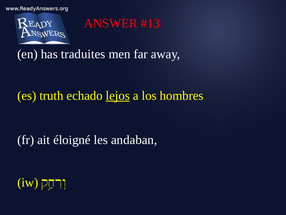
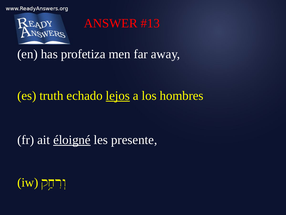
traduites: traduites -> profetiza (83, 54)
éloigné underline: none -> present (72, 140)
andaban: andaban -> presente (134, 140)
